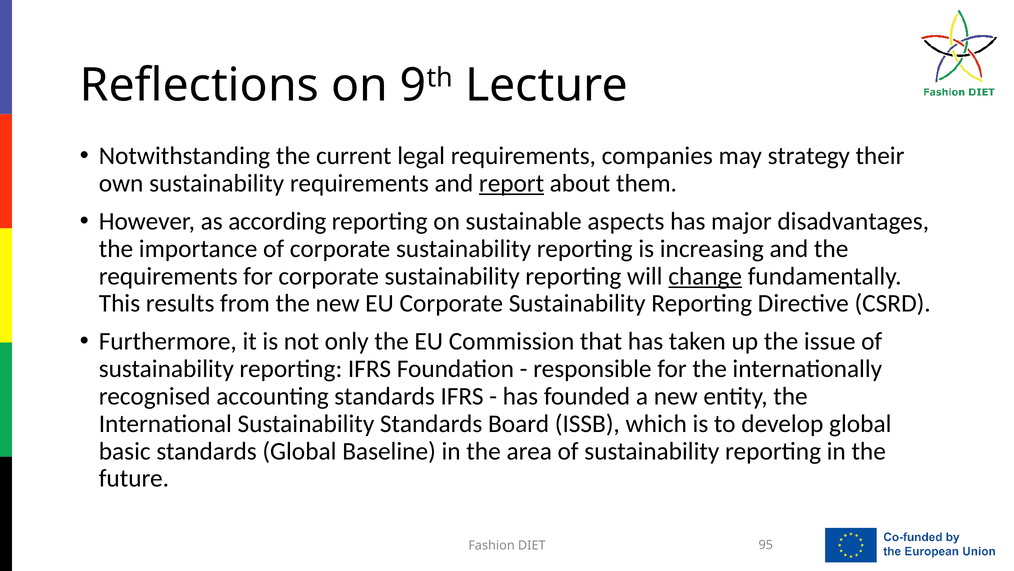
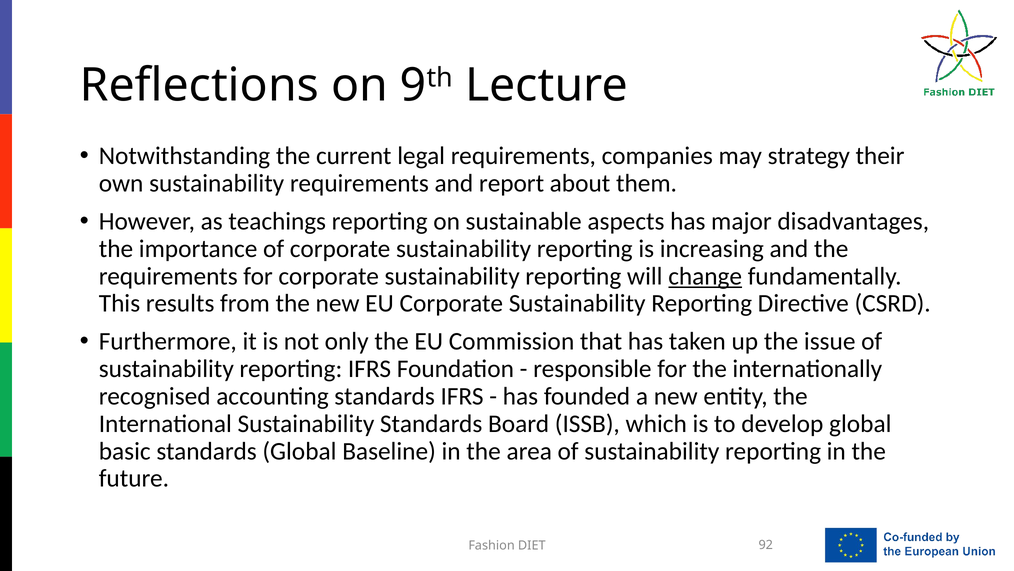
report underline: present -> none (512, 183)
according: according -> teachings (277, 221)
95: 95 -> 92 (766, 544)
